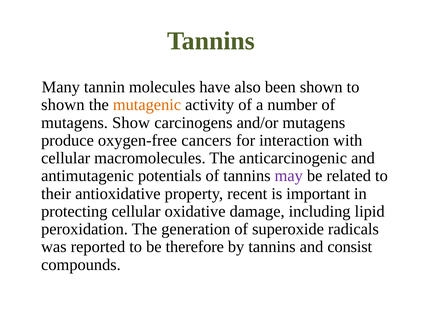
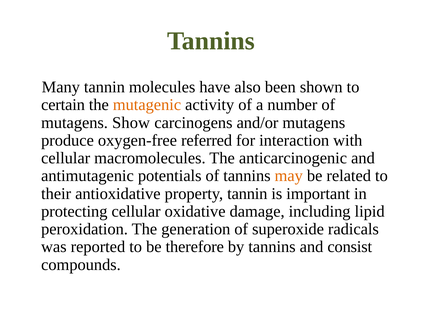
shown: shown -> certain (63, 105)
cancers: cancers -> referred (207, 140)
may colour: purple -> orange (289, 176)
property recent: recent -> tannin (247, 193)
